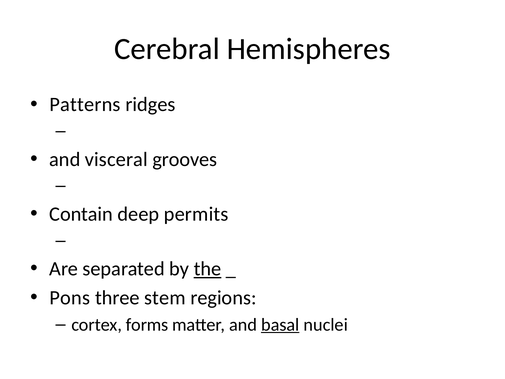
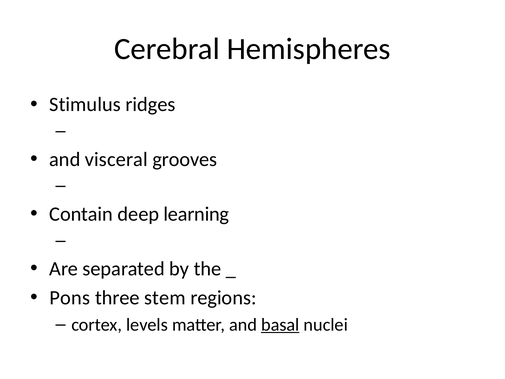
Patterns: Patterns -> Stimulus (85, 105)
permits: permits -> learning (196, 214)
the underline: present -> none (208, 269)
forms: forms -> levels (147, 325)
